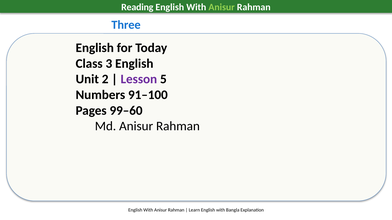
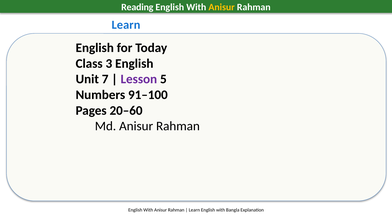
Anisur colour: light green -> yellow (222, 7)
Three: Three -> Learn (126, 25)
2: 2 -> 7 (105, 79)
99–60: 99–60 -> 20–60 (126, 111)
